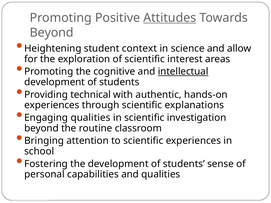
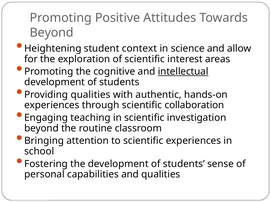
Attitudes underline: present -> none (170, 18)
Providing technical: technical -> qualities (91, 95)
explanations: explanations -> collaboration (194, 105)
Engaging qualities: qualities -> teaching (91, 118)
